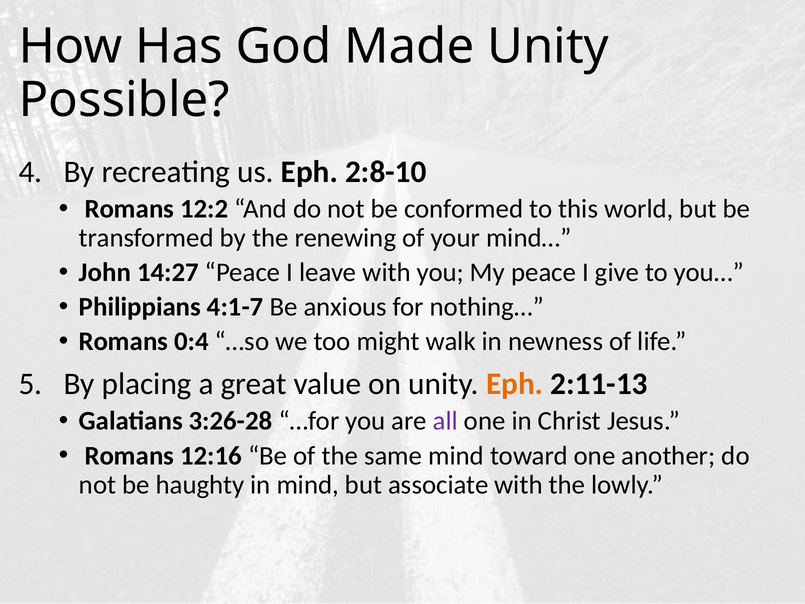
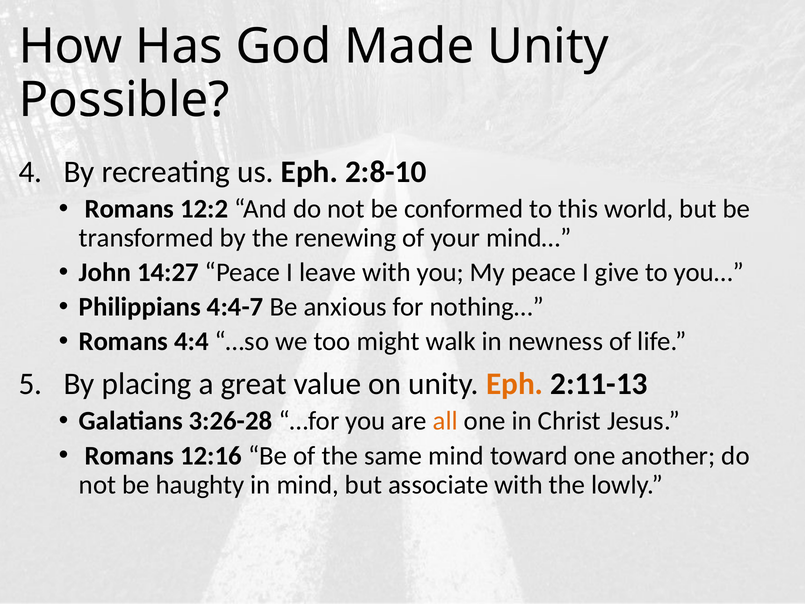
4:1-7: 4:1-7 -> 4:4-7 (235, 307)
0:4: 0:4 -> 4:4 (191, 341)
all colour: purple -> orange (445, 421)
